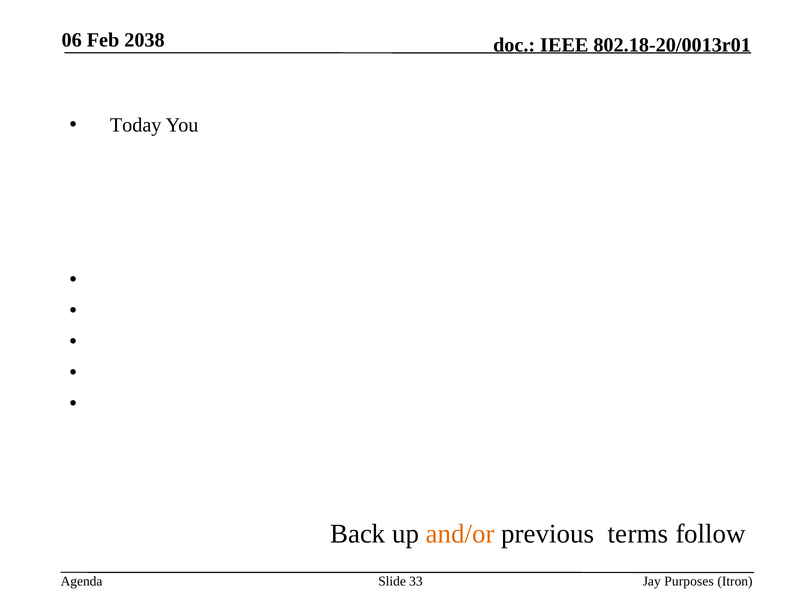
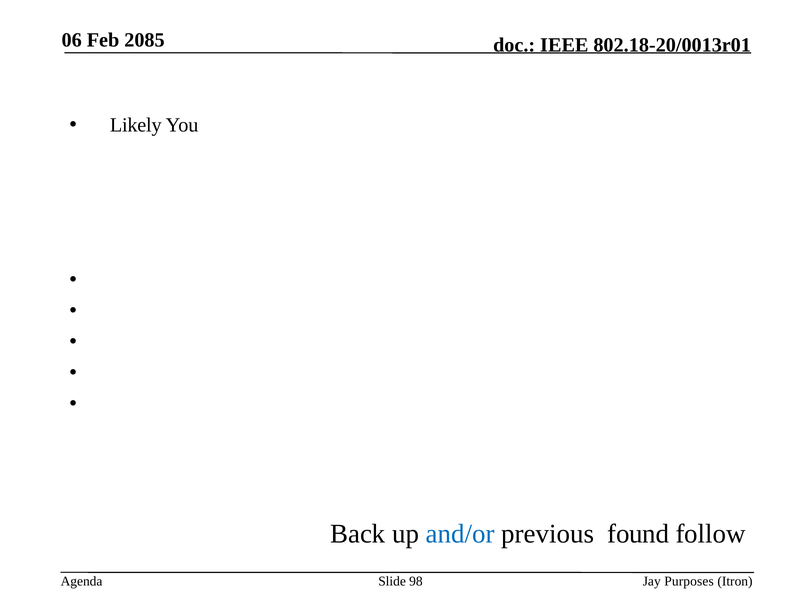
2038: 2038 -> 2085 (144, 40)
Today: Today -> Likely (136, 125)
and/or colour: orange -> blue (460, 534)
terms: terms -> found (638, 534)
33: 33 -> 98 (416, 581)
